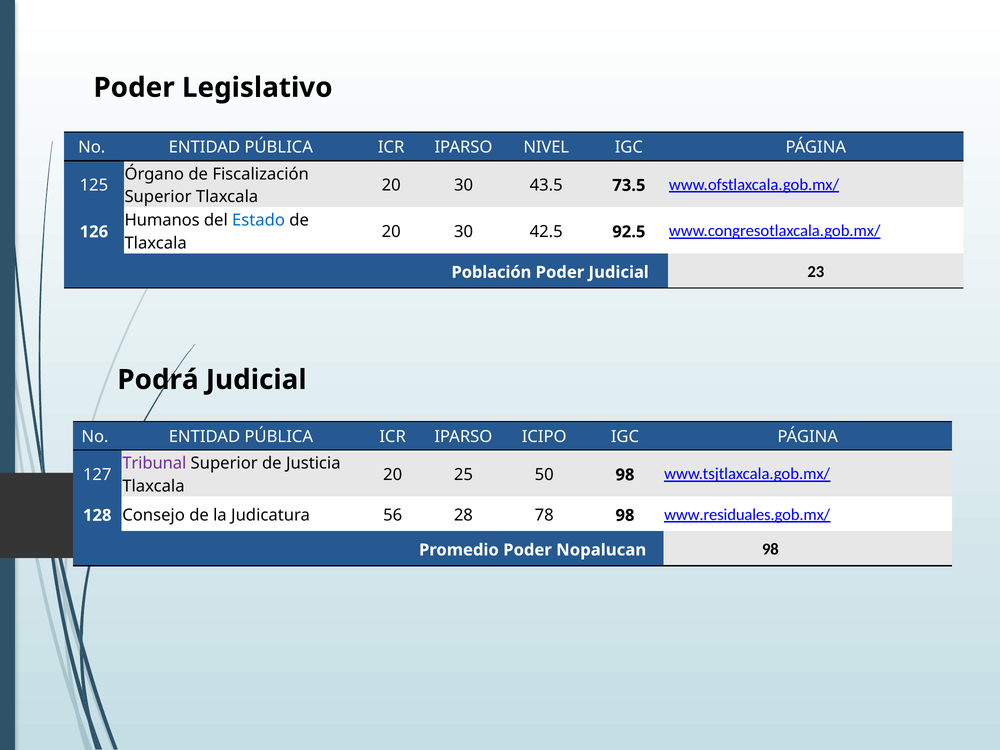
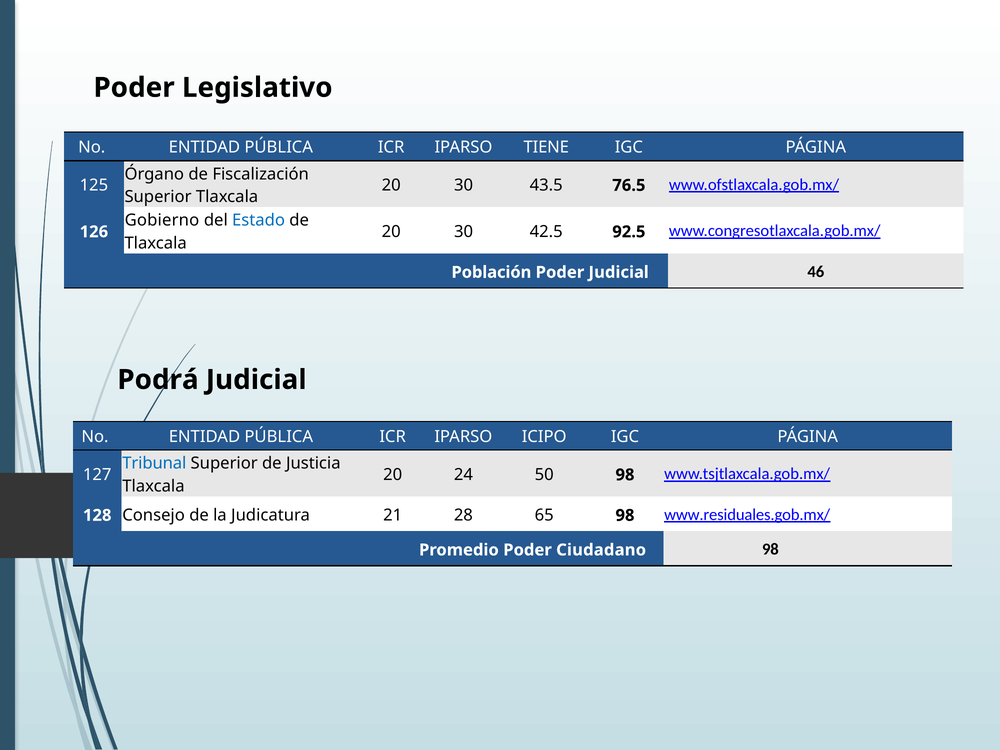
NIVEL: NIVEL -> TIENE (546, 147)
73.5: 73.5 -> 76.5 (629, 185)
Humanos: Humanos -> Gobierno (162, 220)
23: 23 -> 46 (816, 272)
Tribunal colour: purple -> blue (154, 463)
25: 25 -> 24 (463, 475)
56: 56 -> 21 (393, 515)
78: 78 -> 65 (544, 515)
Nopalucan: Nopalucan -> Ciudadano (601, 550)
